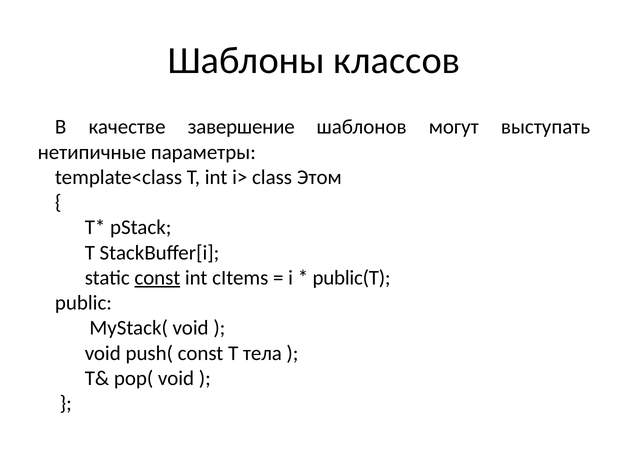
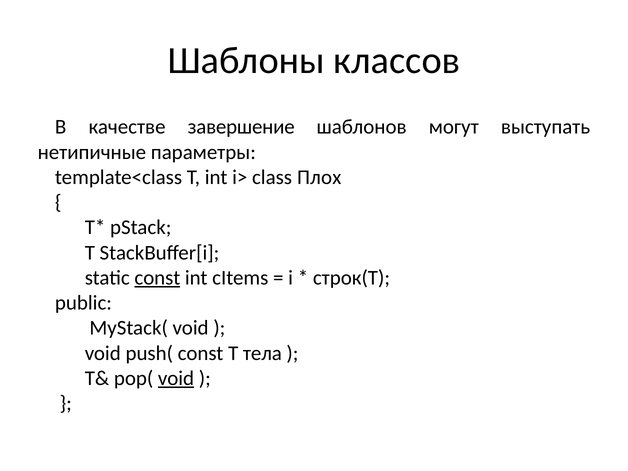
Этом: Этом -> Плох (319, 177)
public(T: public(T -> строк(T (351, 278)
void underline: none -> present (176, 378)
